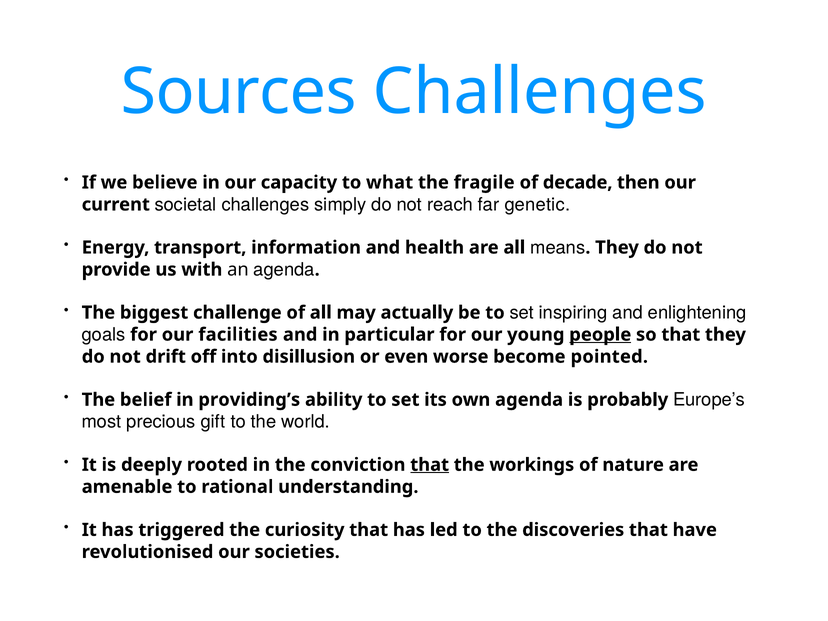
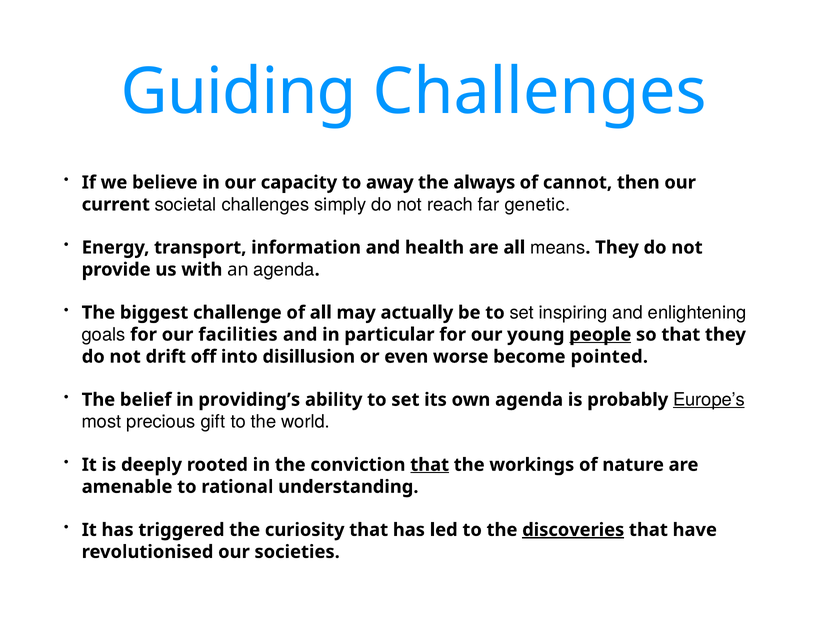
Sources: Sources -> Guiding (239, 92)
what: what -> away (390, 182)
fragile: fragile -> always (484, 182)
decade: decade -> cannot (578, 182)
Europe’s underline: none -> present (709, 400)
discoveries underline: none -> present (573, 530)
